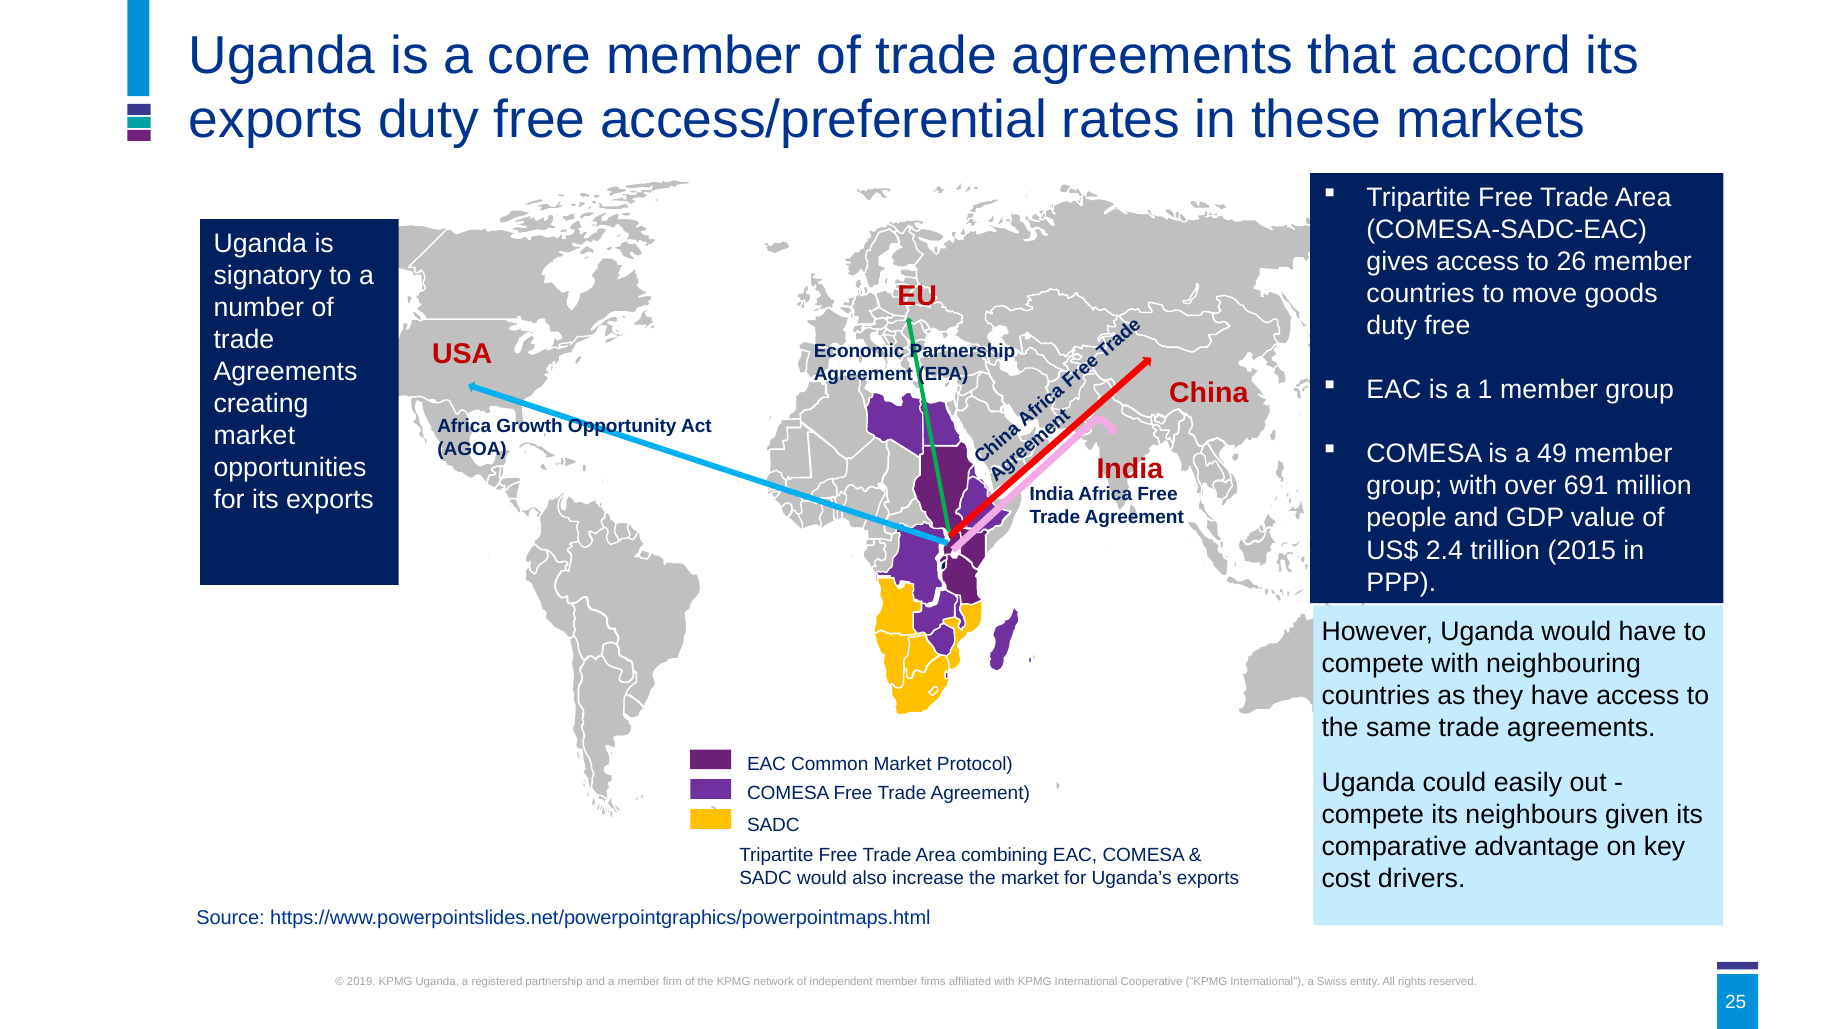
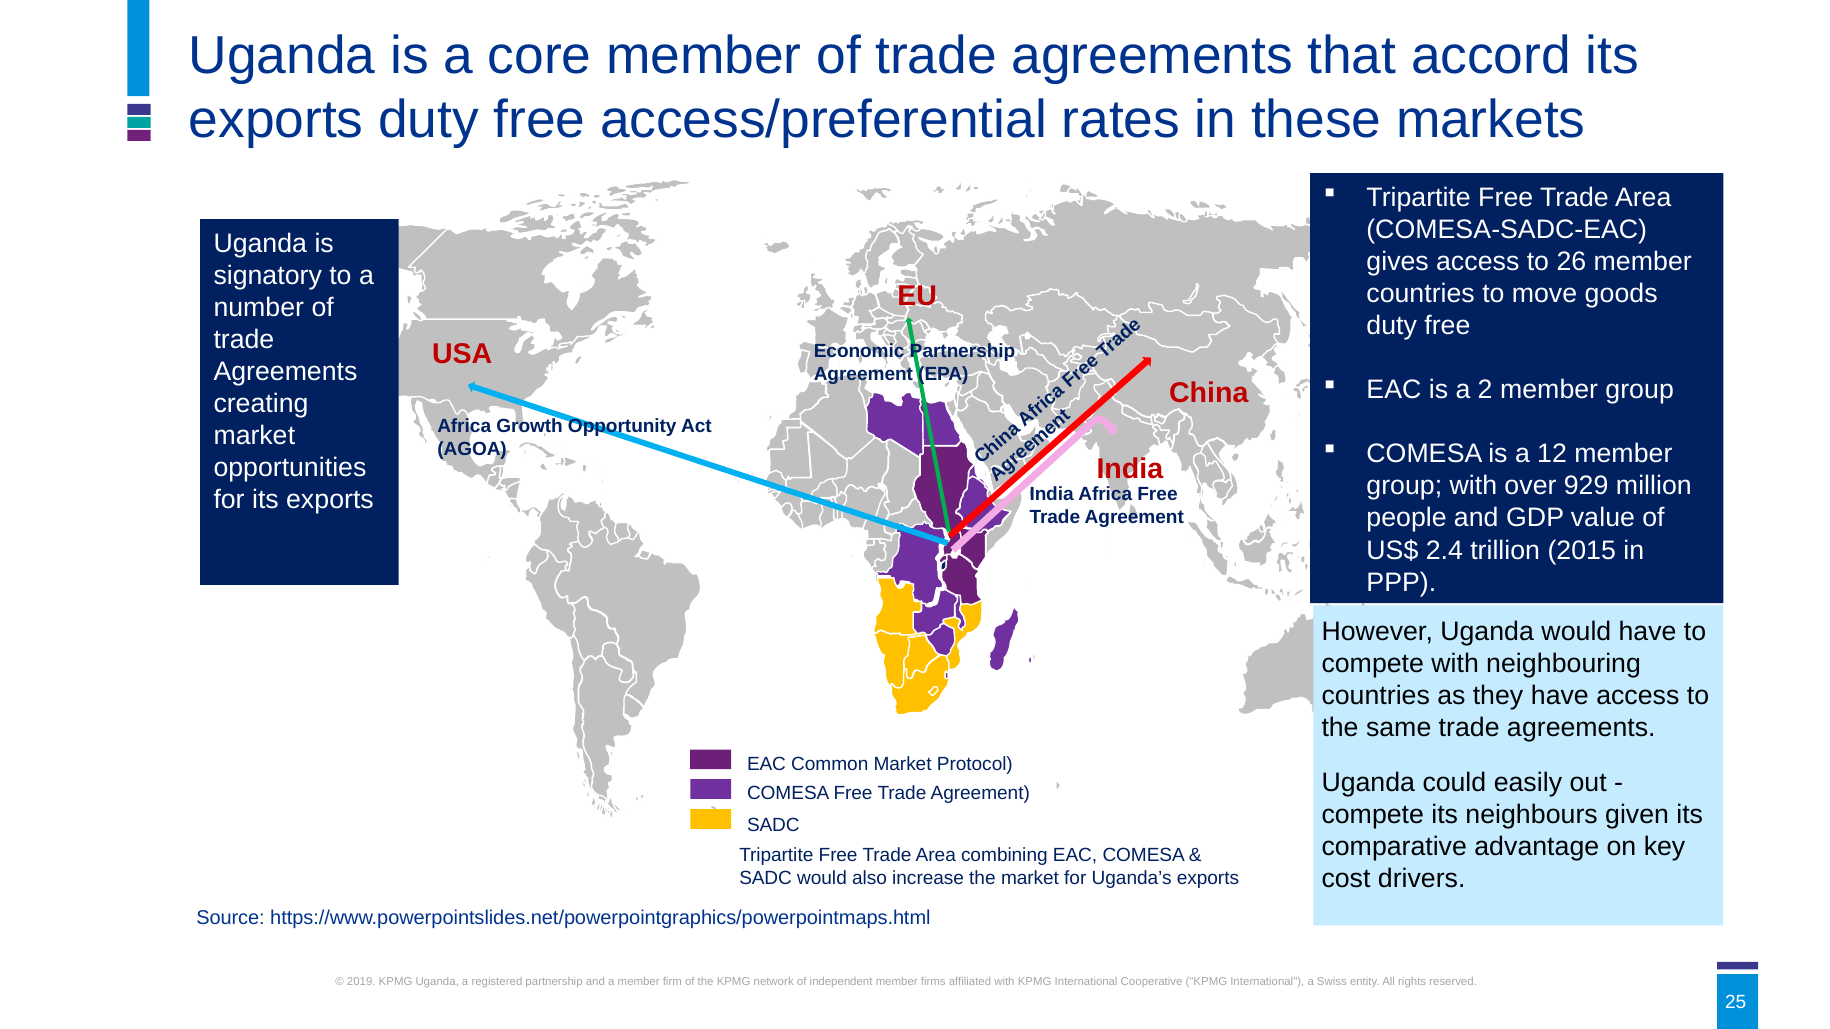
1: 1 -> 2 (1485, 390)
49: 49 -> 12 (1552, 454)
691: 691 -> 929 (1586, 486)
